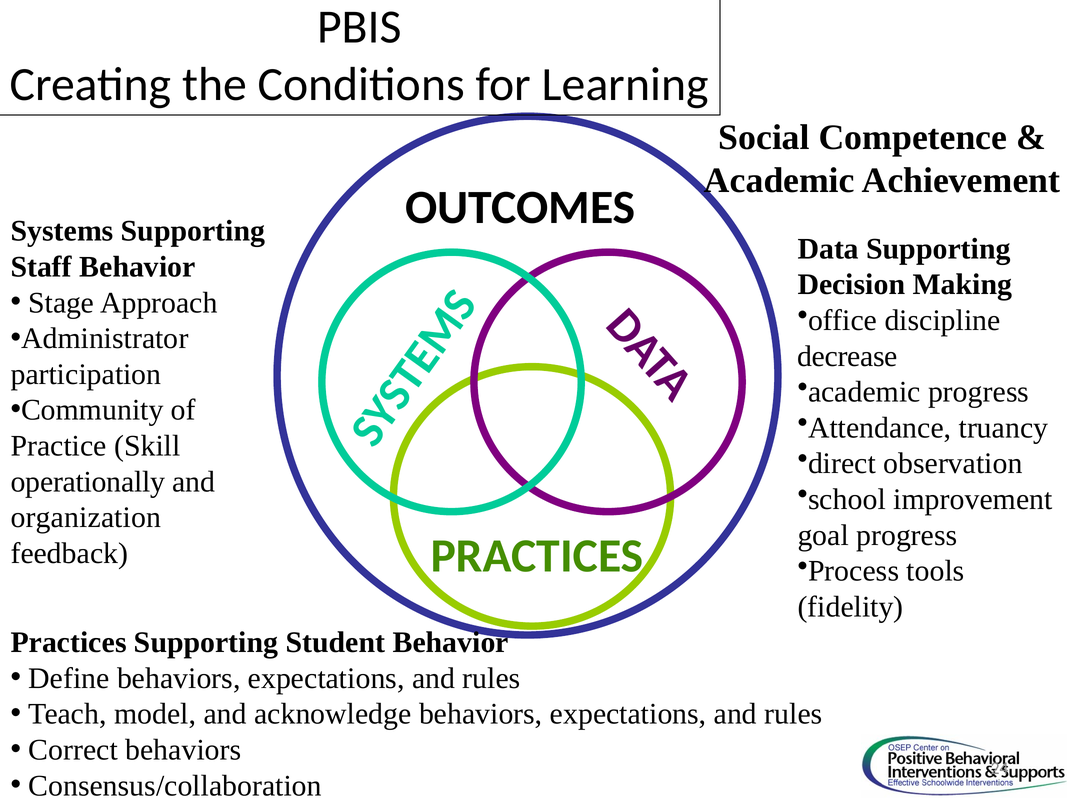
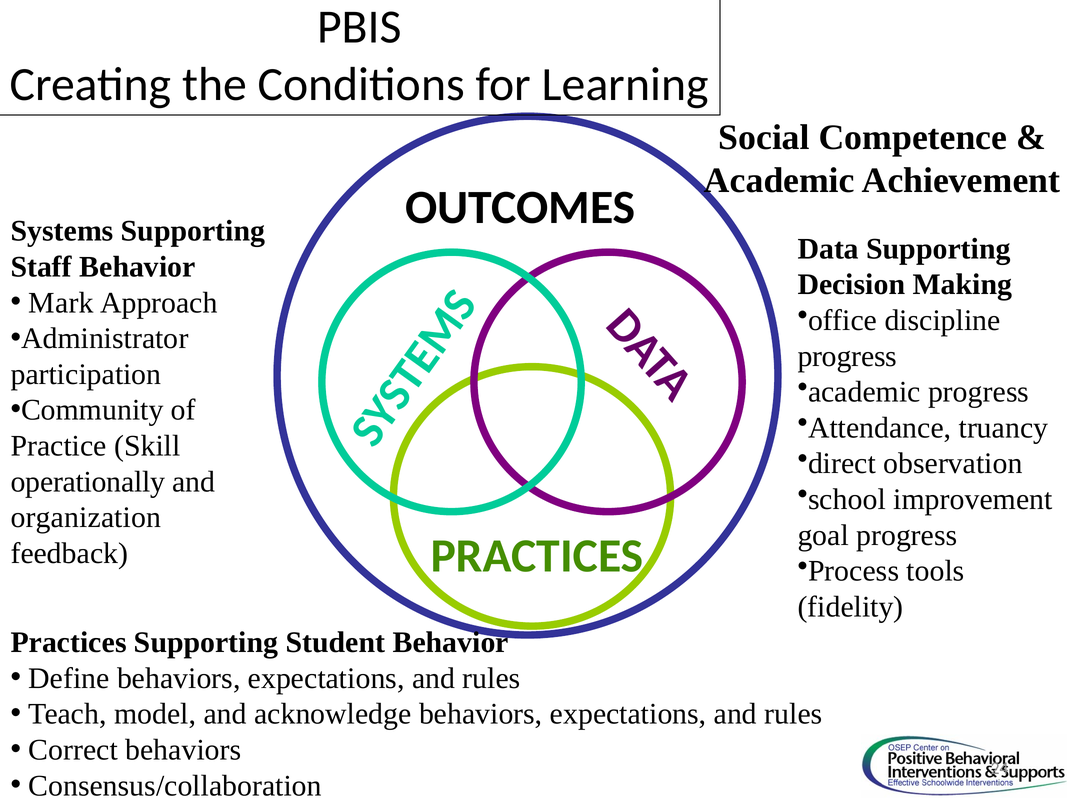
Stage: Stage -> Mark (61, 303)
decrease: decrease -> progress (847, 356)
